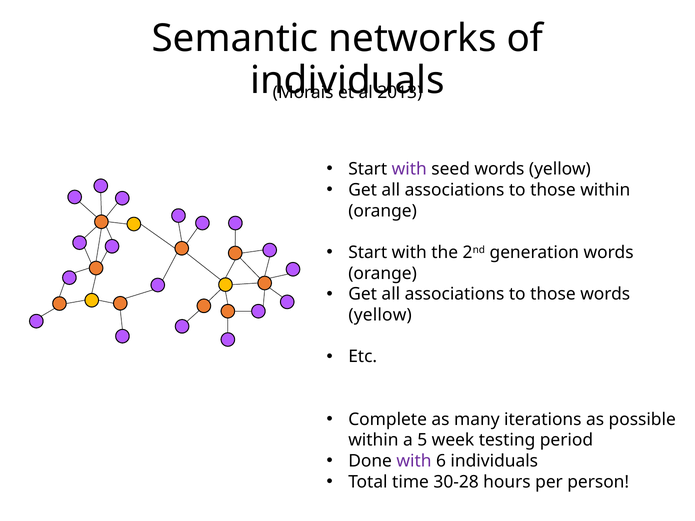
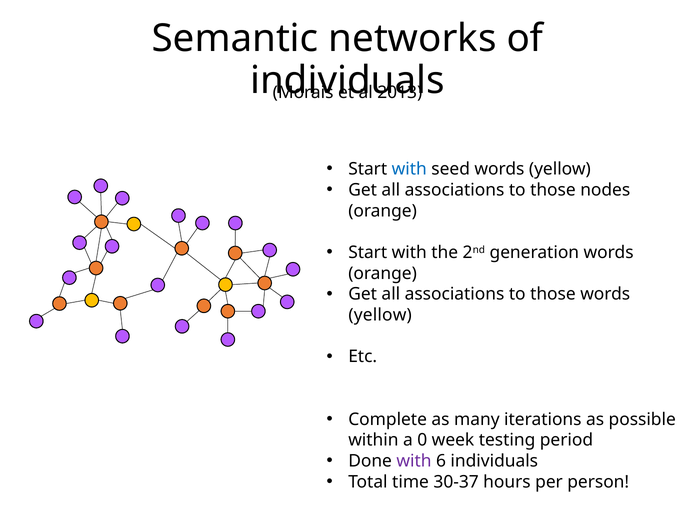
with colour: purple -> blue (409, 169)
those within: within -> nodes (605, 190)
5: 5 -> 0 (422, 440)
30-28: 30-28 -> 30-37 (456, 482)
